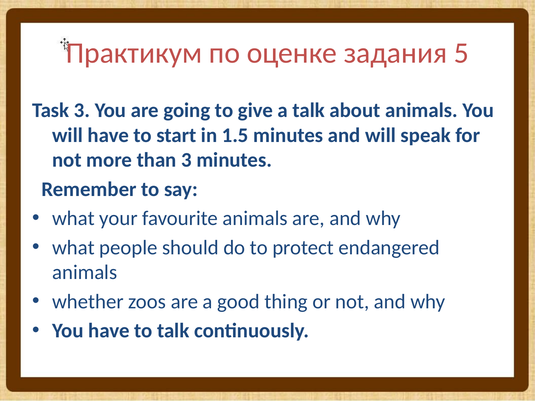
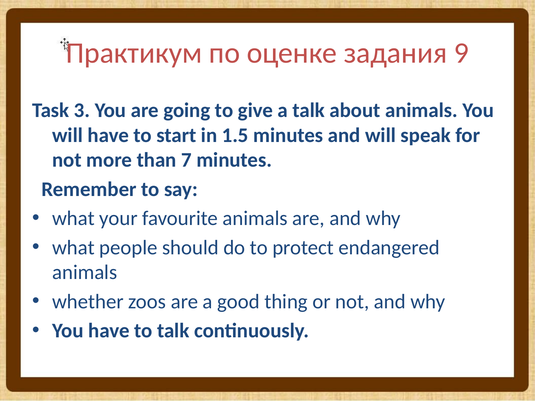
5: 5 -> 9 (461, 53)
than 3: 3 -> 7 (186, 160)
